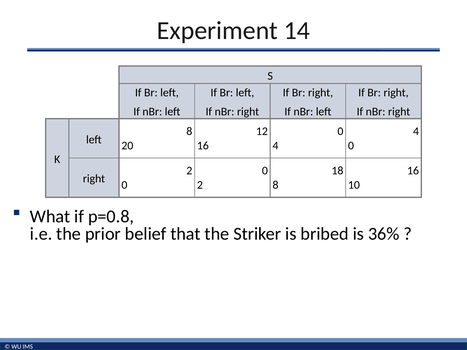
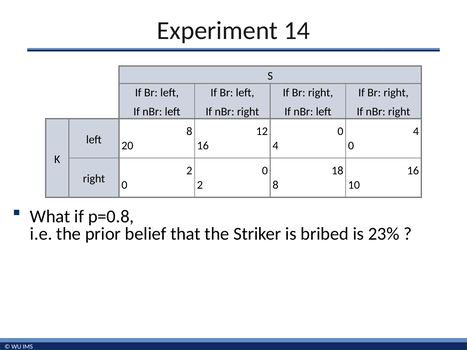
36%: 36% -> 23% (384, 234)
